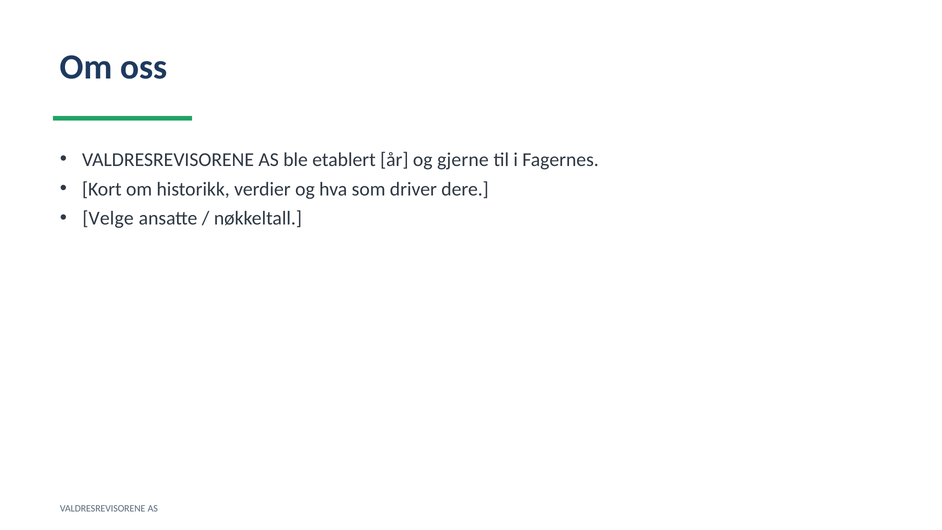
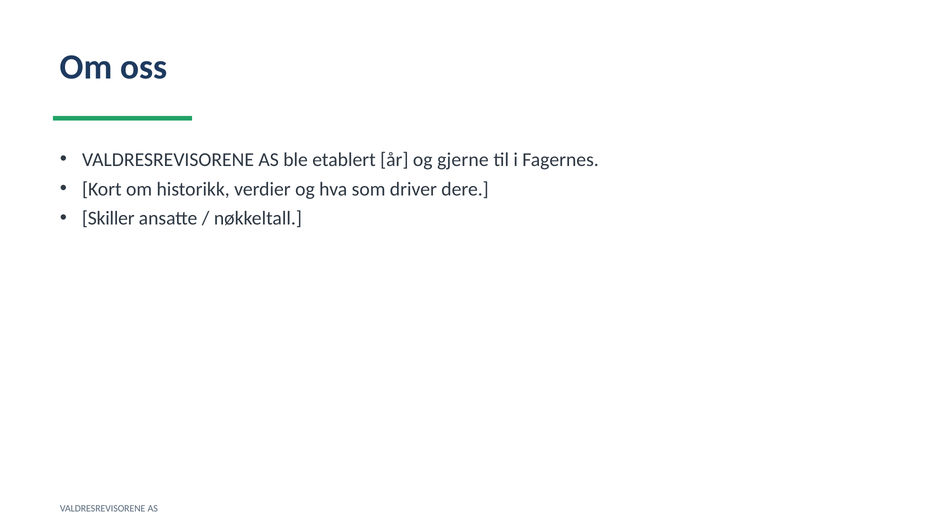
Velge: Velge -> Skiller (108, 218)
